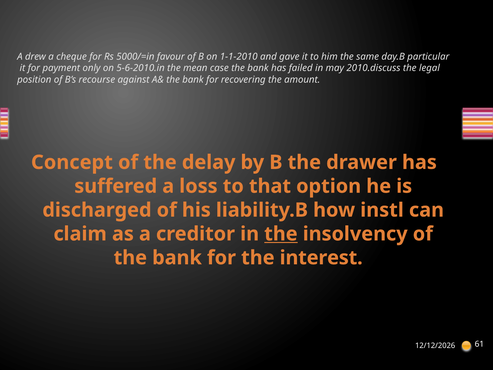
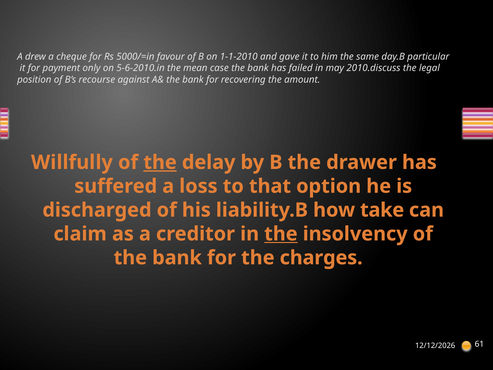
Concept: Concept -> Willfully (72, 162)
the underline: none -> present (160, 162)
instl: instl -> take (382, 210)
interest: interest -> charges (321, 258)
